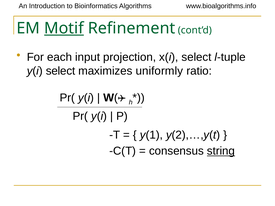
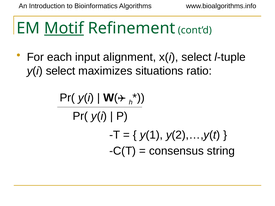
projection: projection -> alignment (130, 57)
uniformly: uniformly -> situations (159, 71)
string underline: present -> none (221, 151)
